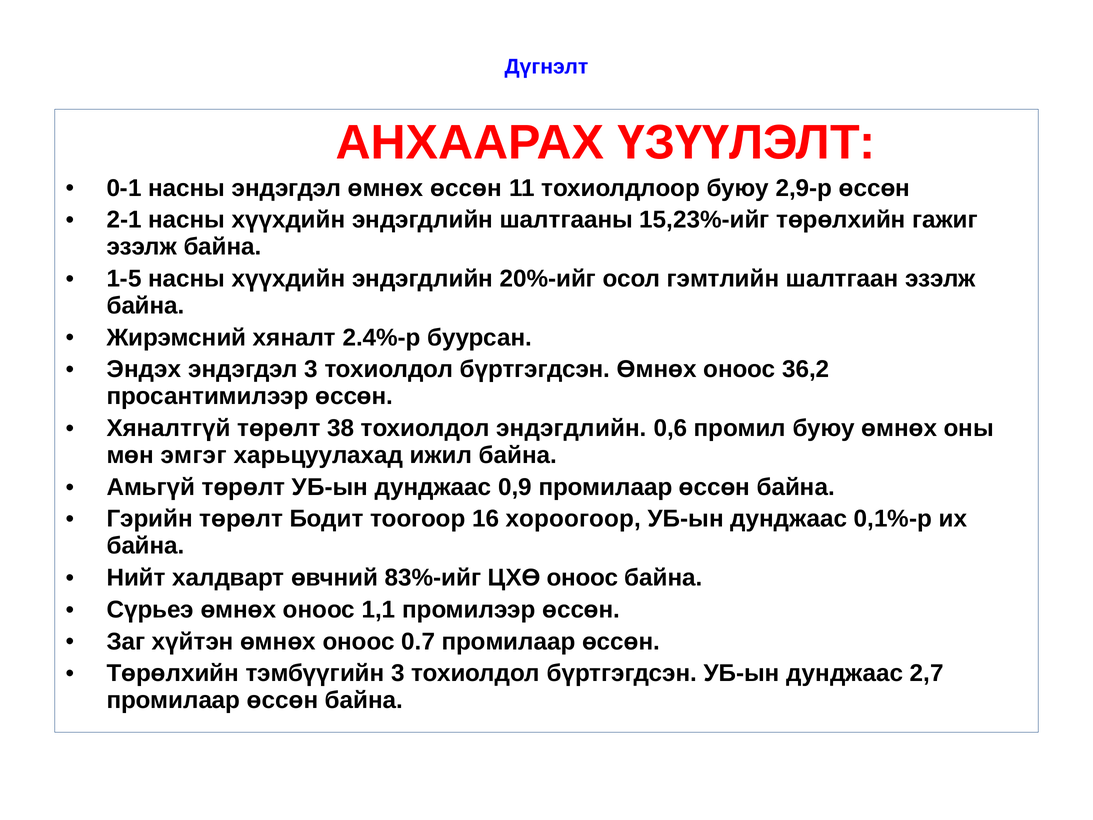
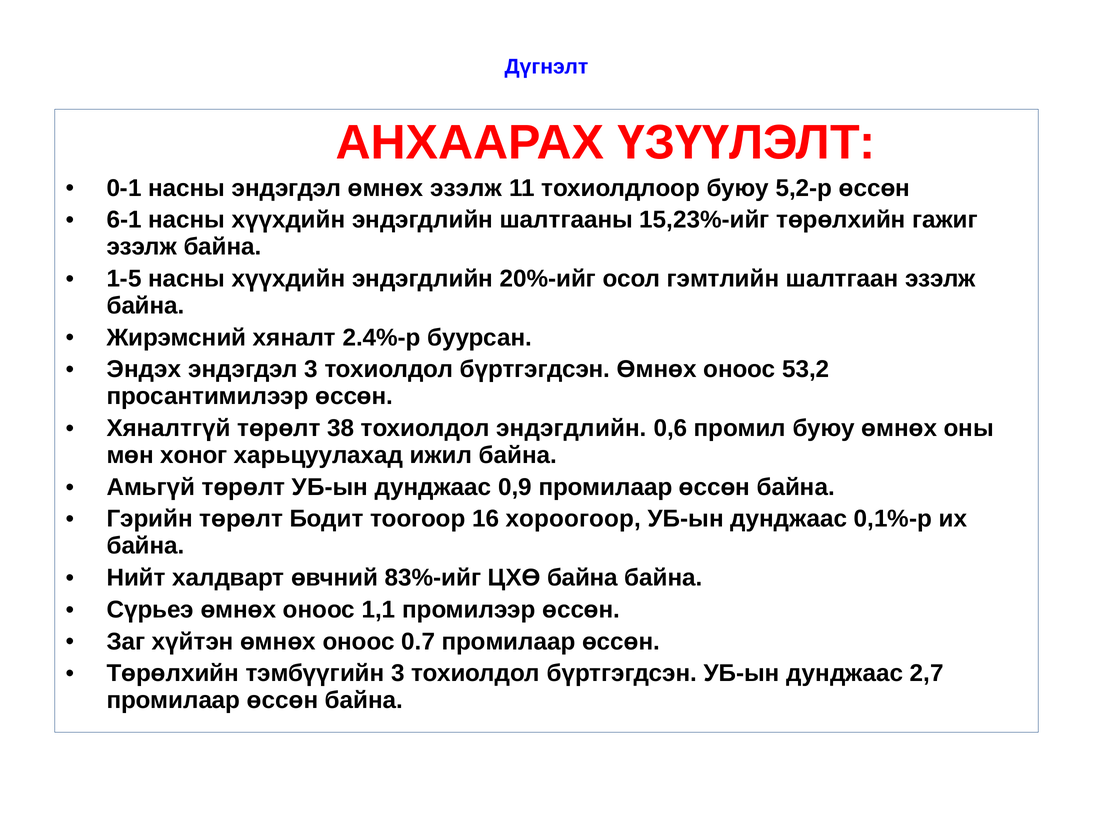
өмнөх өссөн: өссөн -> эзэлж (466, 188)
2,9-р: 2,9-р -> 5,2-р (804, 188)
2-1: 2-1 -> 6-1 (124, 220)
36,2: 36,2 -> 53,2 (806, 369)
эмгэг: эмгэг -> хоног (194, 455)
ЦХӨ оноос: оноос -> байна (583, 578)
